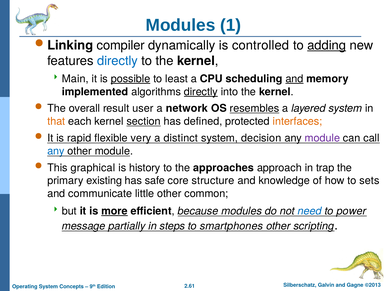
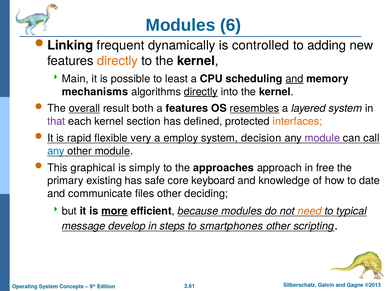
1: 1 -> 6 (231, 25)
compiler: compiler -> frequent (121, 45)
adding underline: present -> none (327, 45)
directly colour: blue -> orange (118, 61)
possible underline: present -> none (131, 79)
implemented: implemented -> mechanisms (95, 91)
overall underline: none -> present (84, 108)
user: user -> both (143, 108)
a network: network -> features (187, 108)
that colour: orange -> purple (56, 121)
section underline: present -> none (144, 121)
distinct: distinct -> employ (181, 138)
history: history -> simply (145, 167)
trap: trap -> free (325, 167)
structure: structure -> keyboard (213, 180)
sets: sets -> date (370, 180)
little: little -> files (145, 193)
common: common -> deciding (206, 193)
need colour: blue -> orange (310, 211)
power: power -> typical (352, 211)
partially: partially -> develop (127, 226)
